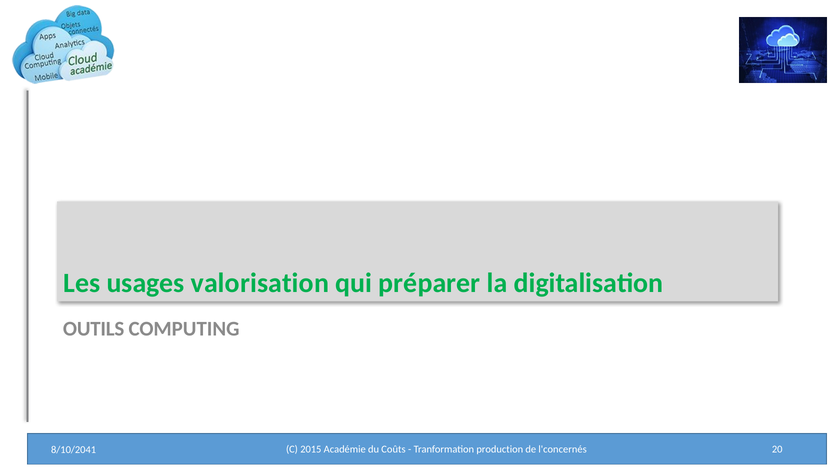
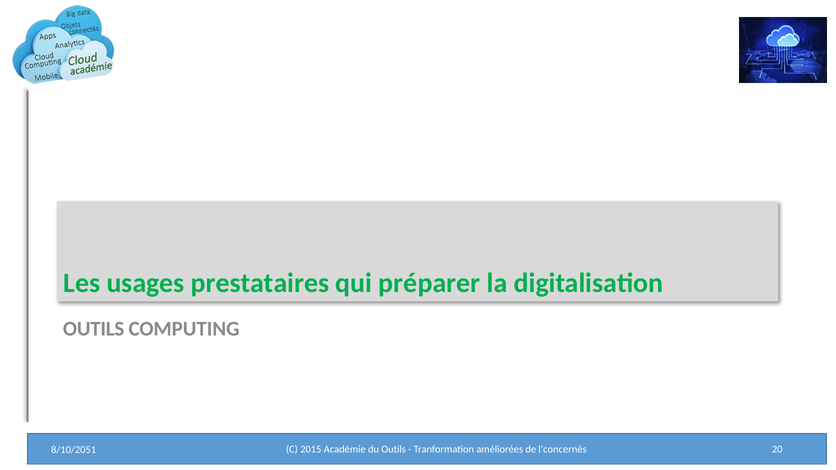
valorisation: valorisation -> prestataires (260, 283)
du Coûts: Coûts -> Outils (394, 450)
production: production -> améliorées (500, 450)
8/10/2041: 8/10/2041 -> 8/10/2051 (74, 450)
